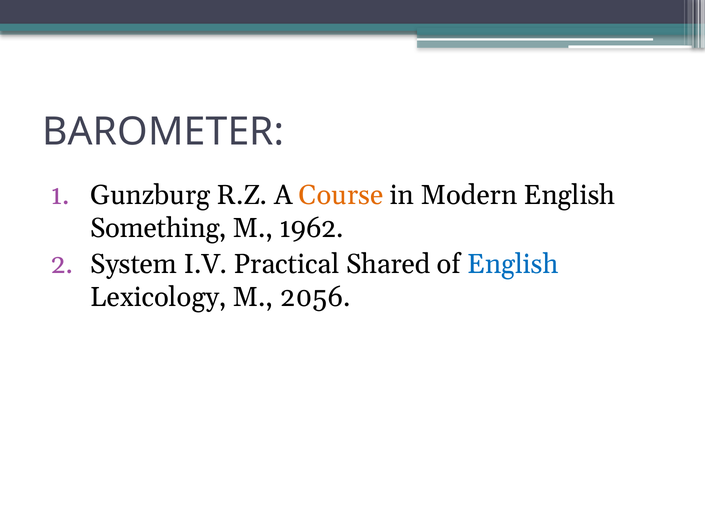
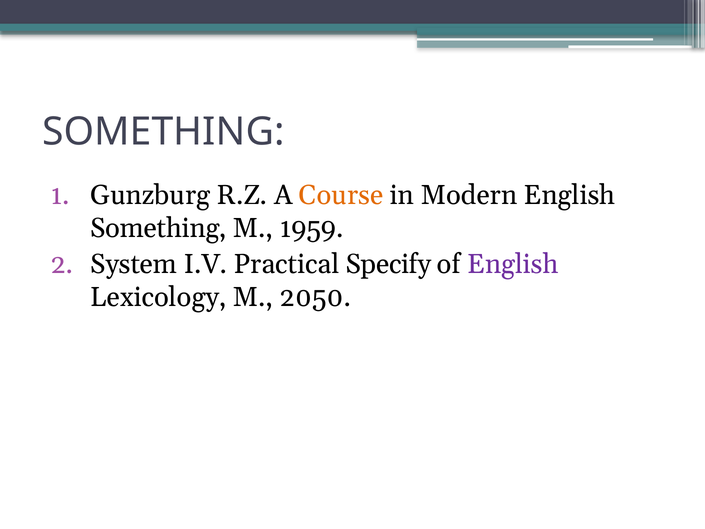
BAROMETER: BAROMETER -> SOMETHING (163, 132)
1962: 1962 -> 1959 (312, 228)
Shared: Shared -> Specify (388, 264)
English colour: blue -> purple (513, 264)
2056: 2056 -> 2050 (315, 297)
